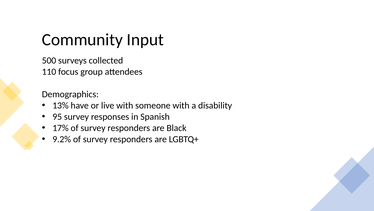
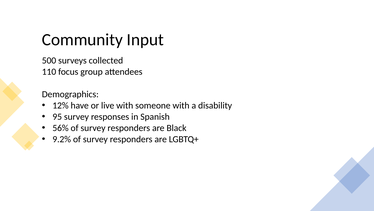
13%: 13% -> 12% (61, 105)
17%: 17% -> 56% (61, 128)
